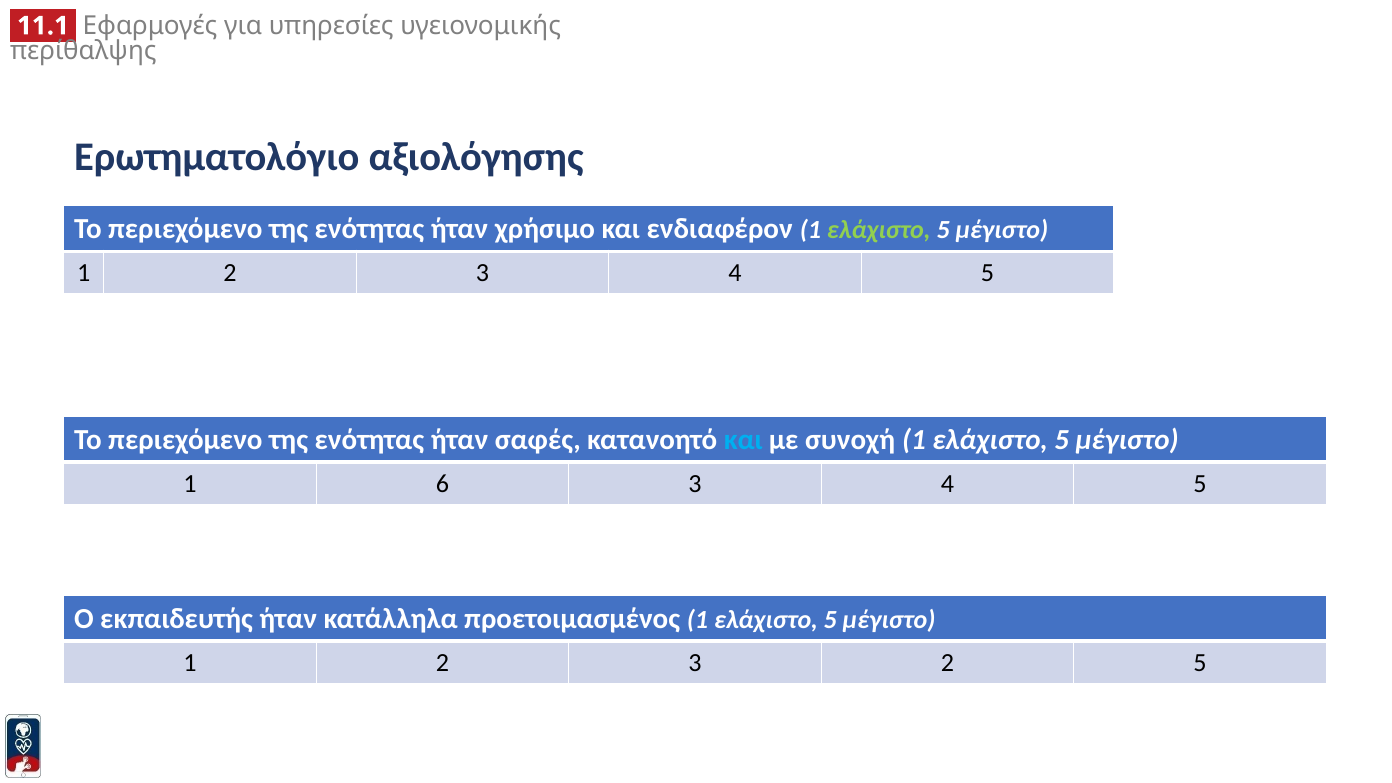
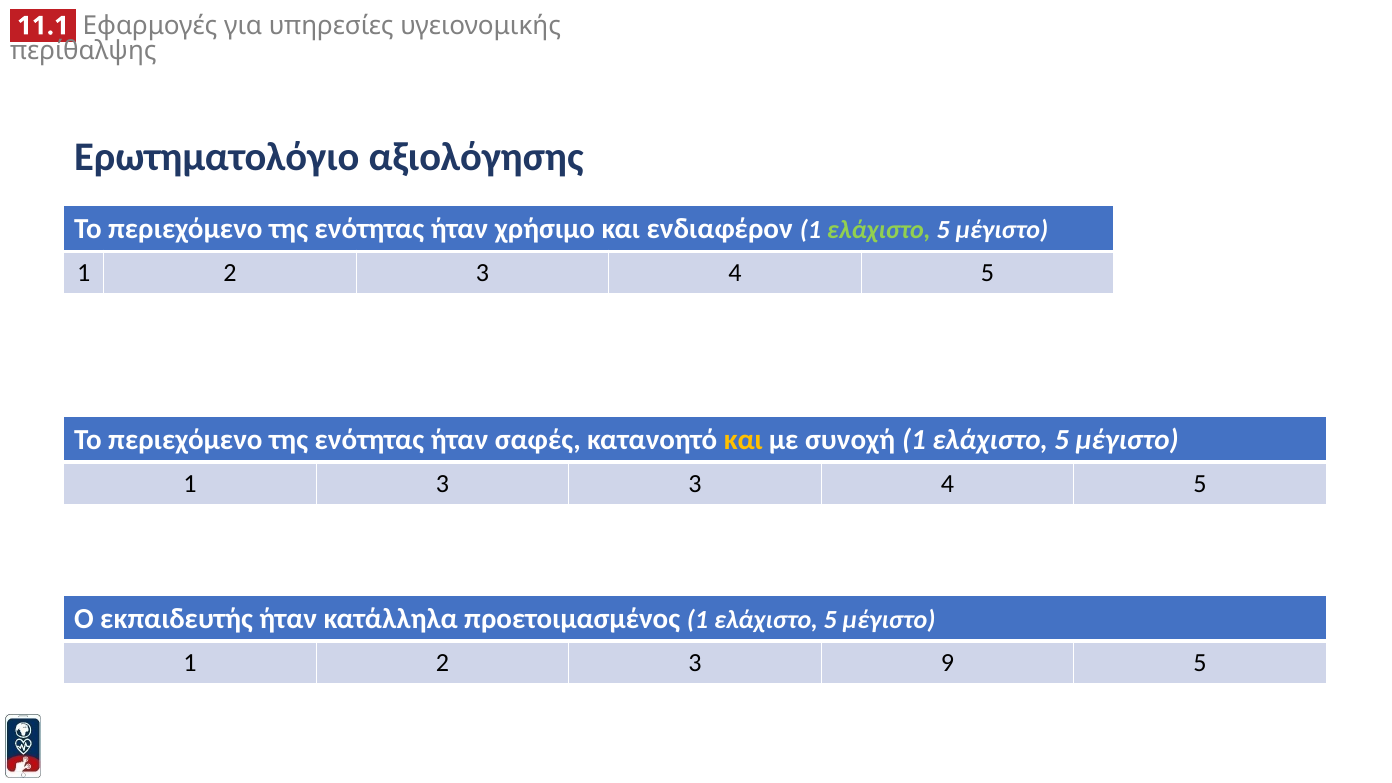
και colour: light blue -> yellow (743, 440)
1 6: 6 -> 3 (442, 484)
3 2: 2 -> 9 (948, 663)
